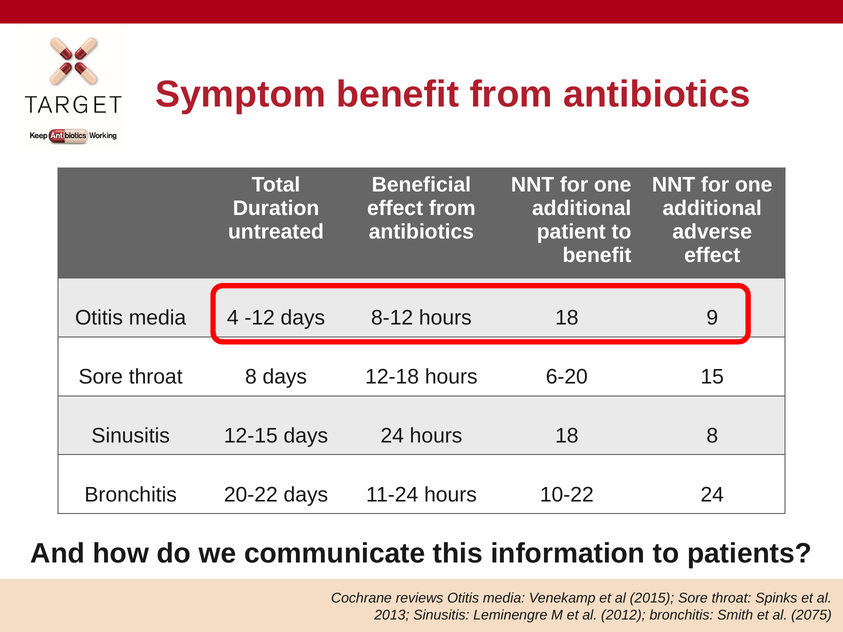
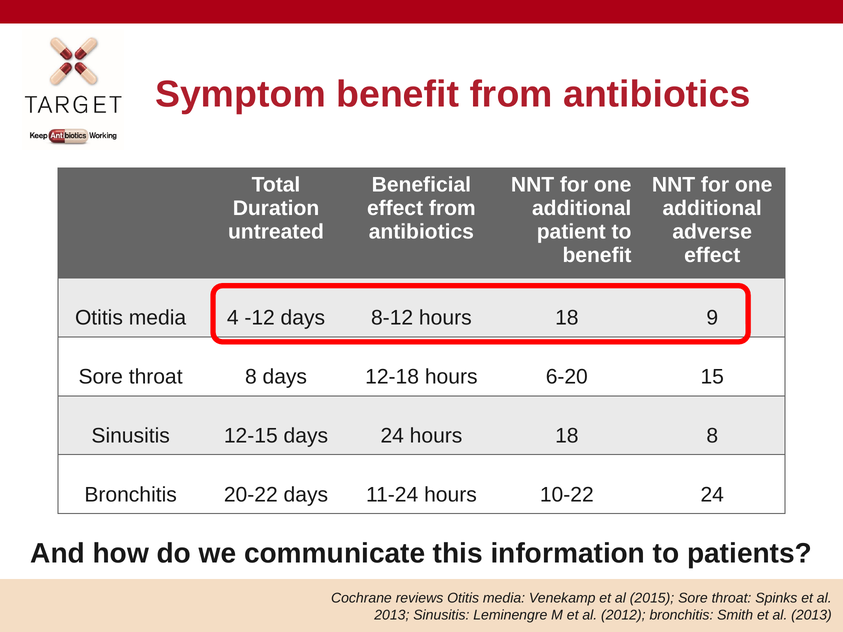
Smith et al 2075: 2075 -> 2013 (811, 615)
